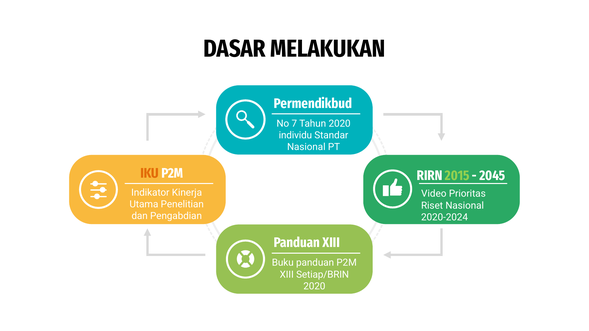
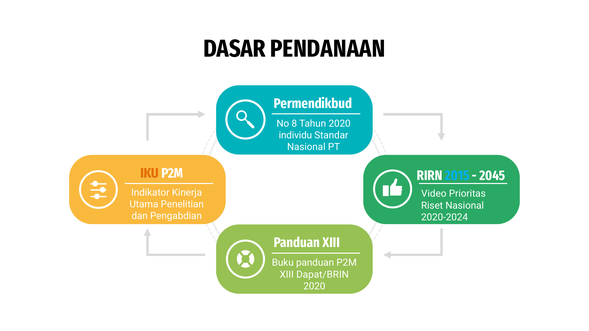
MELAKUKAN: MELAKUKAN -> PENDANAAN (328, 49)
7: 7 -> 8 (294, 124)
2015 colour: light green -> light blue (457, 176)
Setiap/BRIN: Setiap/BRIN -> Dapat/BRIN (323, 275)
